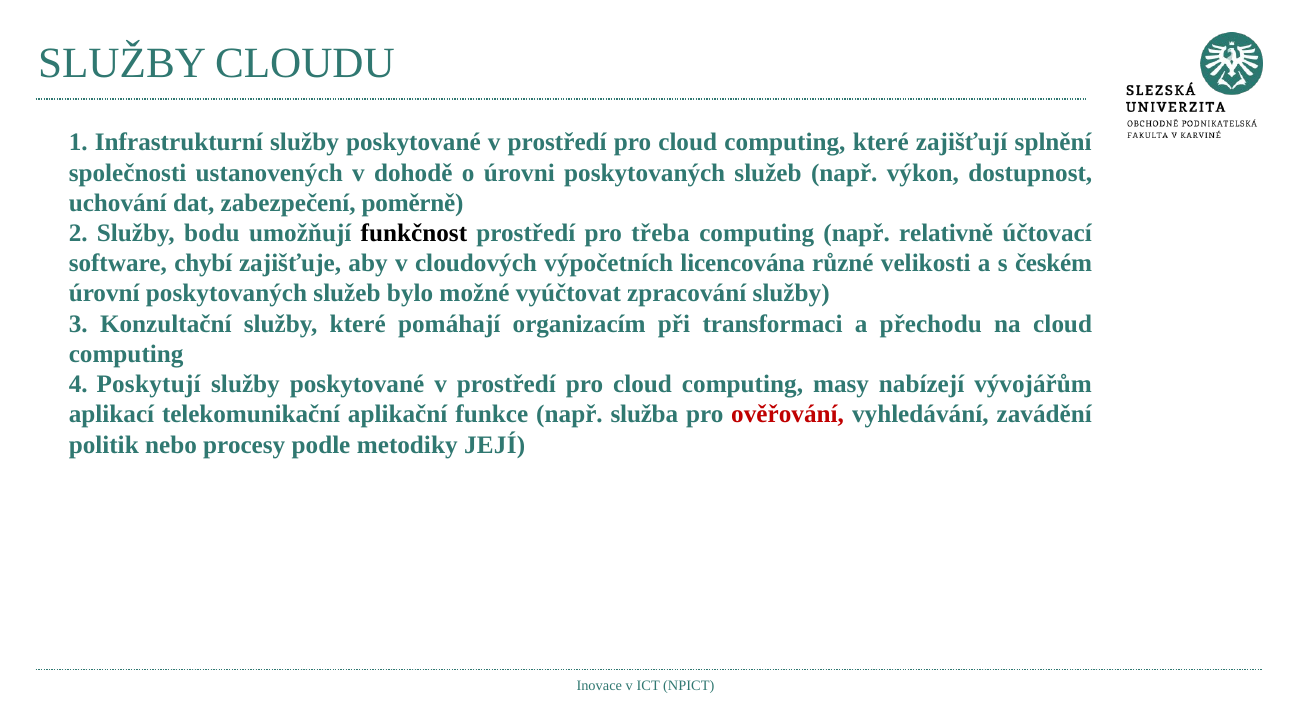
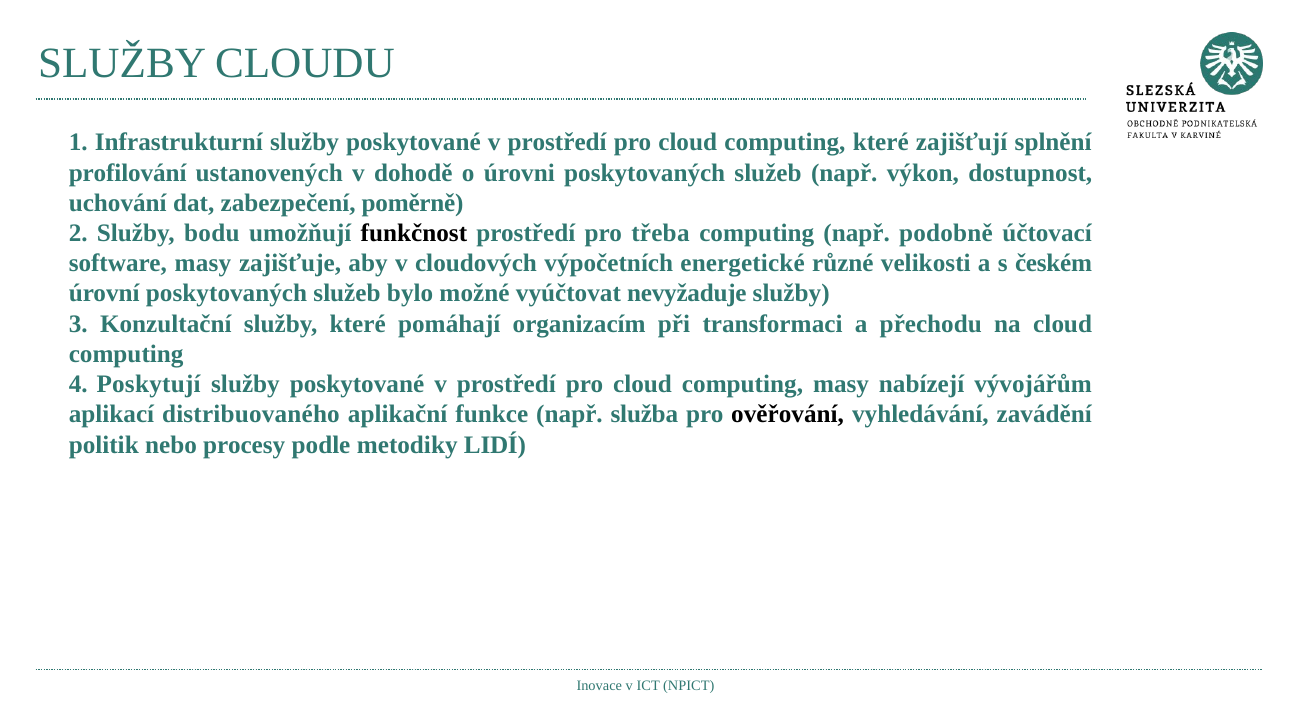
společnosti: společnosti -> profilování (128, 173)
relativně: relativně -> podobně (946, 233)
software chybí: chybí -> masy (203, 264)
licencována: licencována -> energetické (743, 264)
zpracování: zpracování -> nevyžaduje (687, 294)
telekomunikační: telekomunikační -> distribuovaného (251, 415)
ověřování colour: red -> black (788, 415)
JEJÍ: JEJÍ -> LIDÍ (495, 445)
